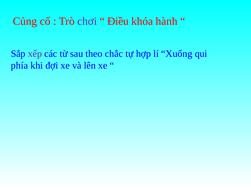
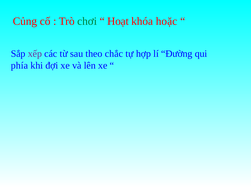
chơi colour: purple -> green (87, 21)
Điều: Điều -> Hoạt (118, 21)
hành: hành -> hoặc (167, 21)
Xuống: Xuống -> Đường (177, 54)
